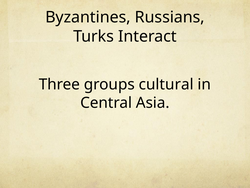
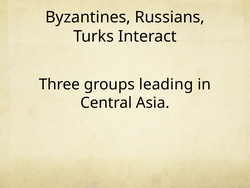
cultural: cultural -> leading (166, 84)
